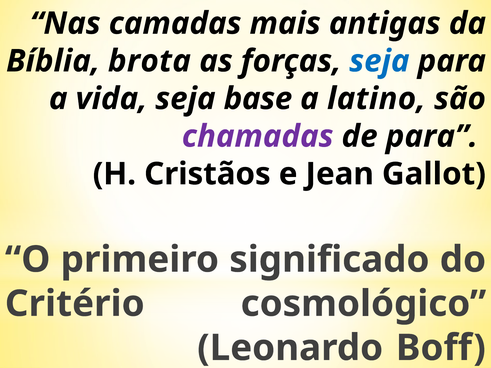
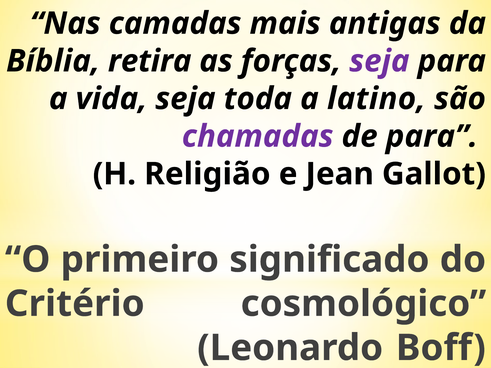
brota: brota -> retira (150, 61)
seja colour: blue -> purple (379, 61)
base: base -> toda (258, 99)
Cristãos: Cristãos -> Religião (207, 174)
